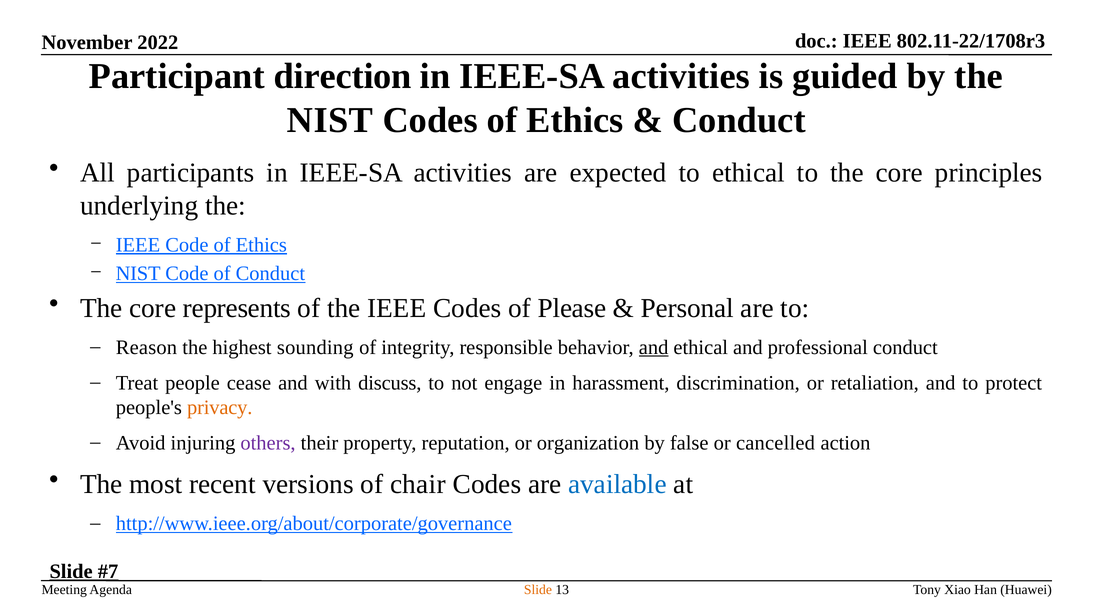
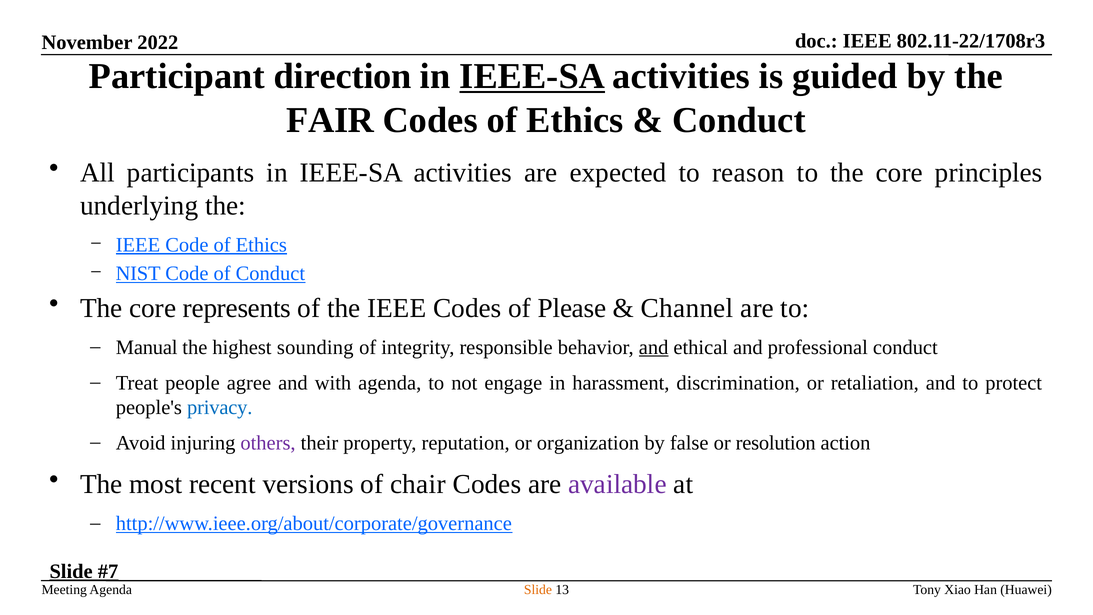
IEEE-SA underline: none -> present (532, 76)
NIST: NIST -> FAIR (330, 120)
to ethical: ethical -> reason (748, 173)
Personal: Personal -> Channel (687, 308)
Reason: Reason -> Manual (147, 347)
cease: cease -> agree (249, 383)
with discuss: discuss -> agenda (390, 383)
privacy colour: orange -> blue (220, 407)
cancelled: cancelled -> resolution (776, 443)
available colour: blue -> purple (617, 484)
